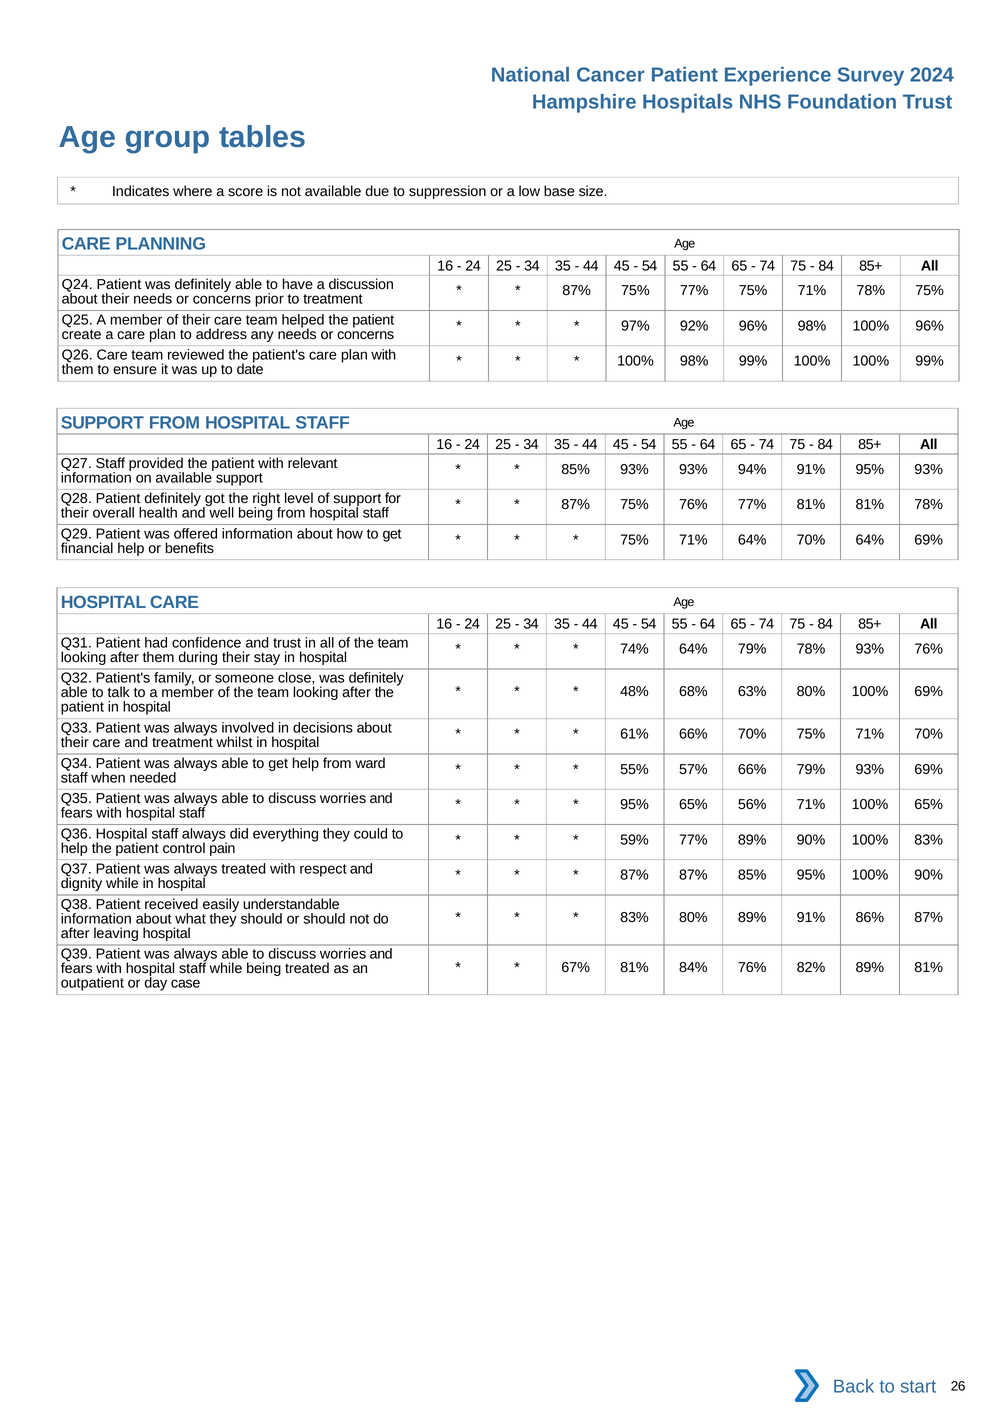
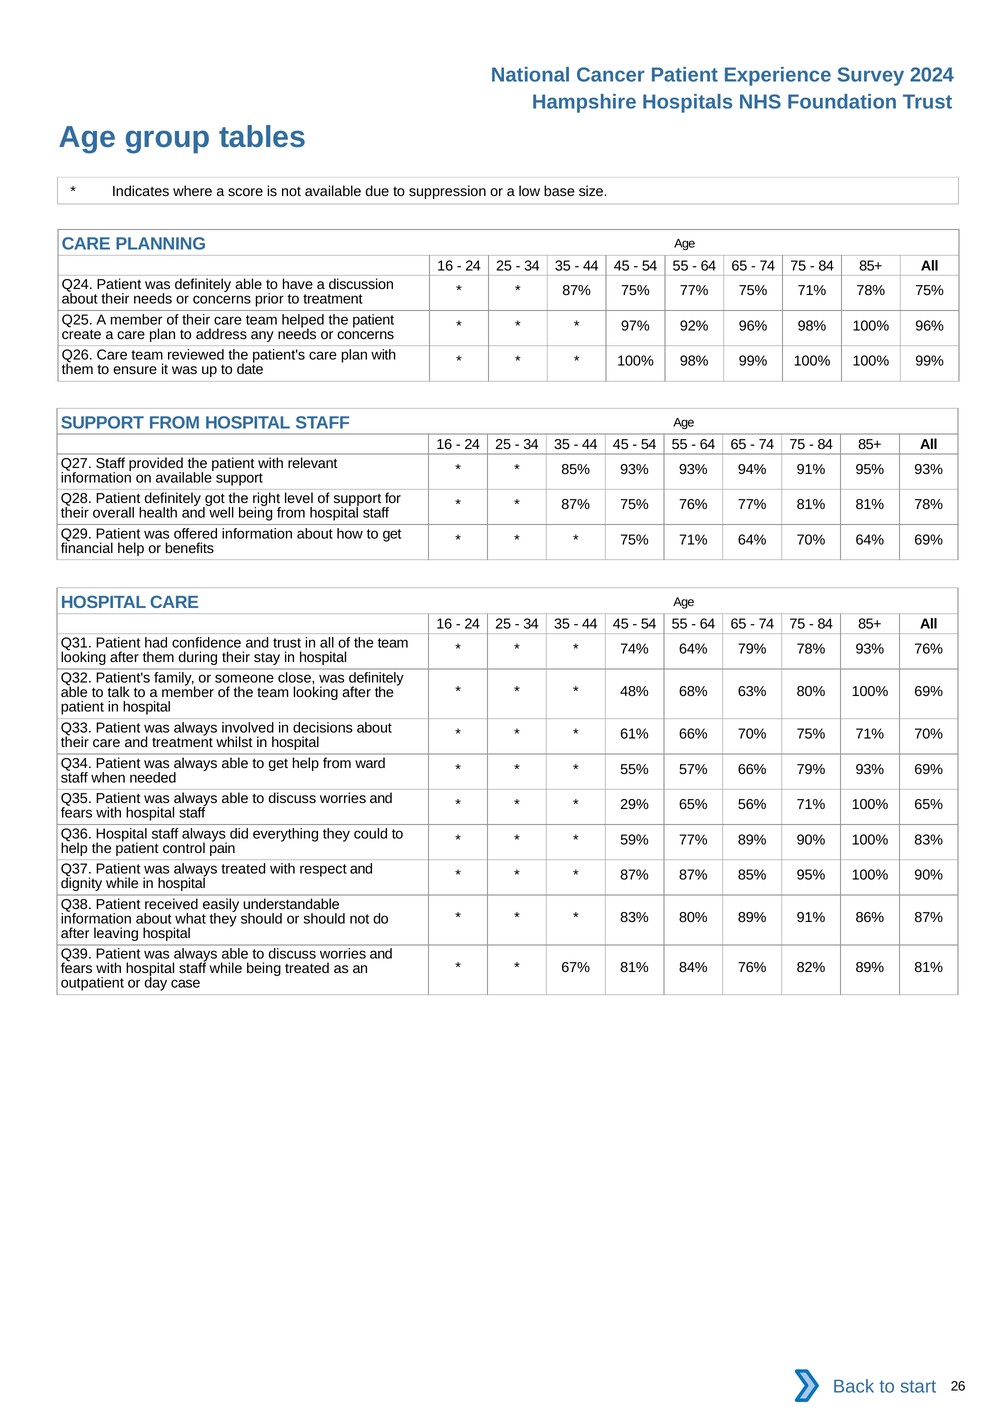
95%: 95% -> 29% (635, 805)
